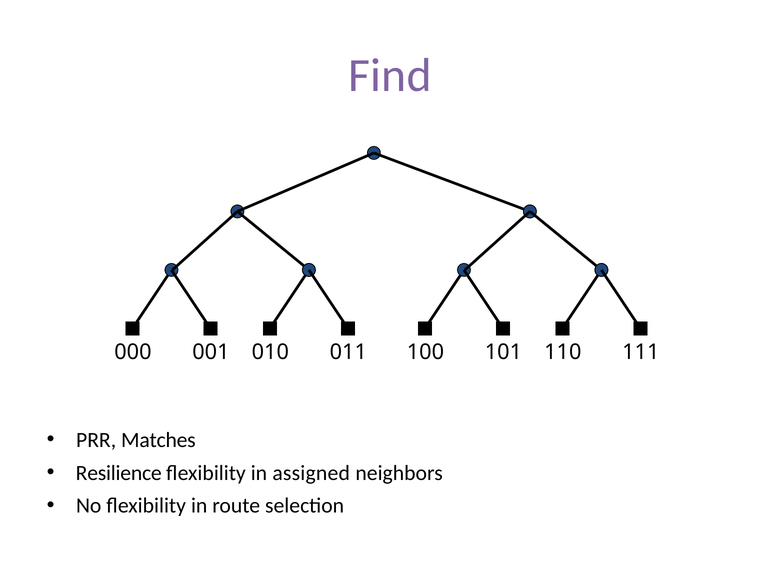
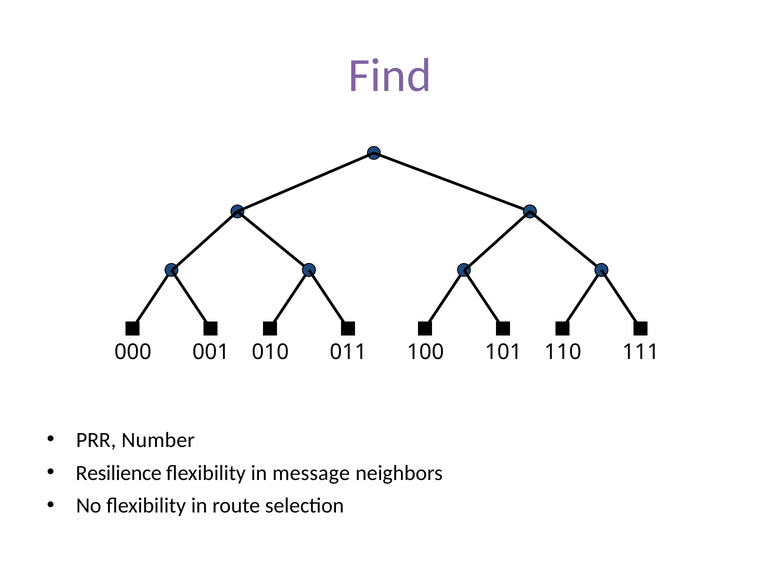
Matches: Matches -> Number (158, 440)
assigned: assigned -> message (311, 473)
